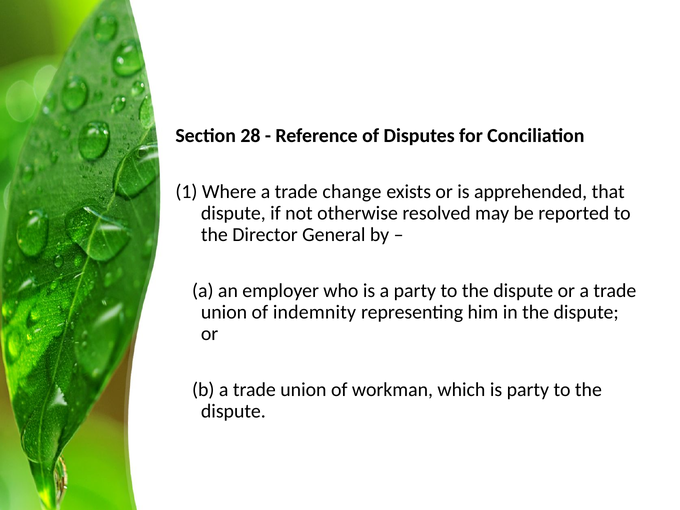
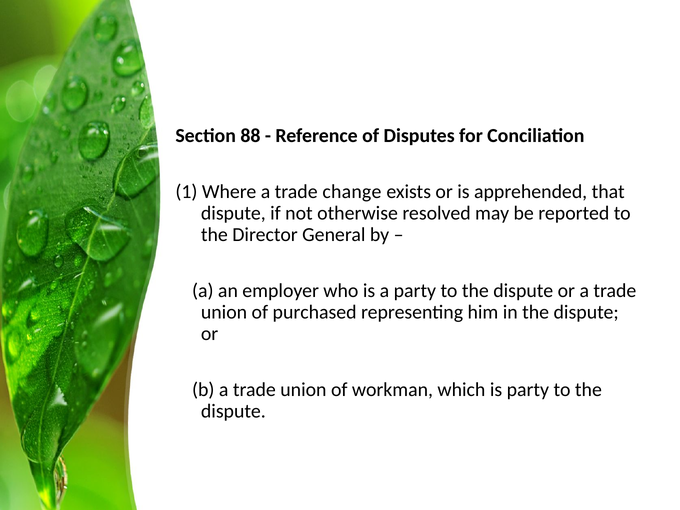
28: 28 -> 88 (250, 136)
indemnity: indemnity -> purchased (315, 312)
